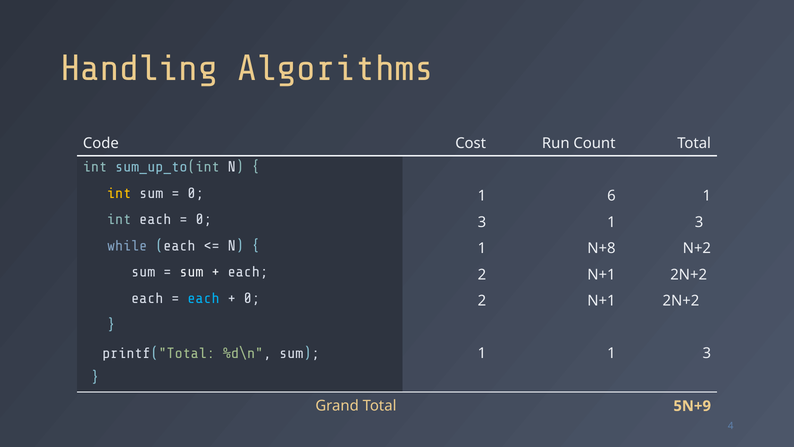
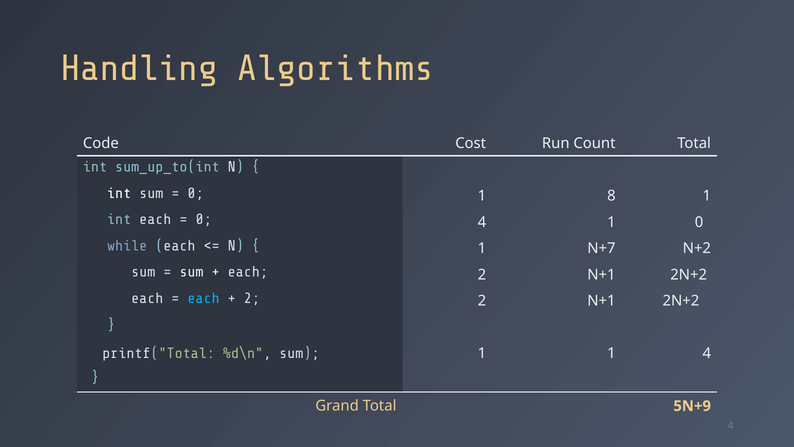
int colour: yellow -> white (119, 193)
6: 6 -> 8 (611, 196)
0 3: 3 -> 4 (482, 222)
3: 3 -> 0 (699, 222)
N+8: N+8 -> N+7 (601, 248)
0: 0 -> 2 (252, 298)
1 1 3: 3 -> 4 (707, 353)
